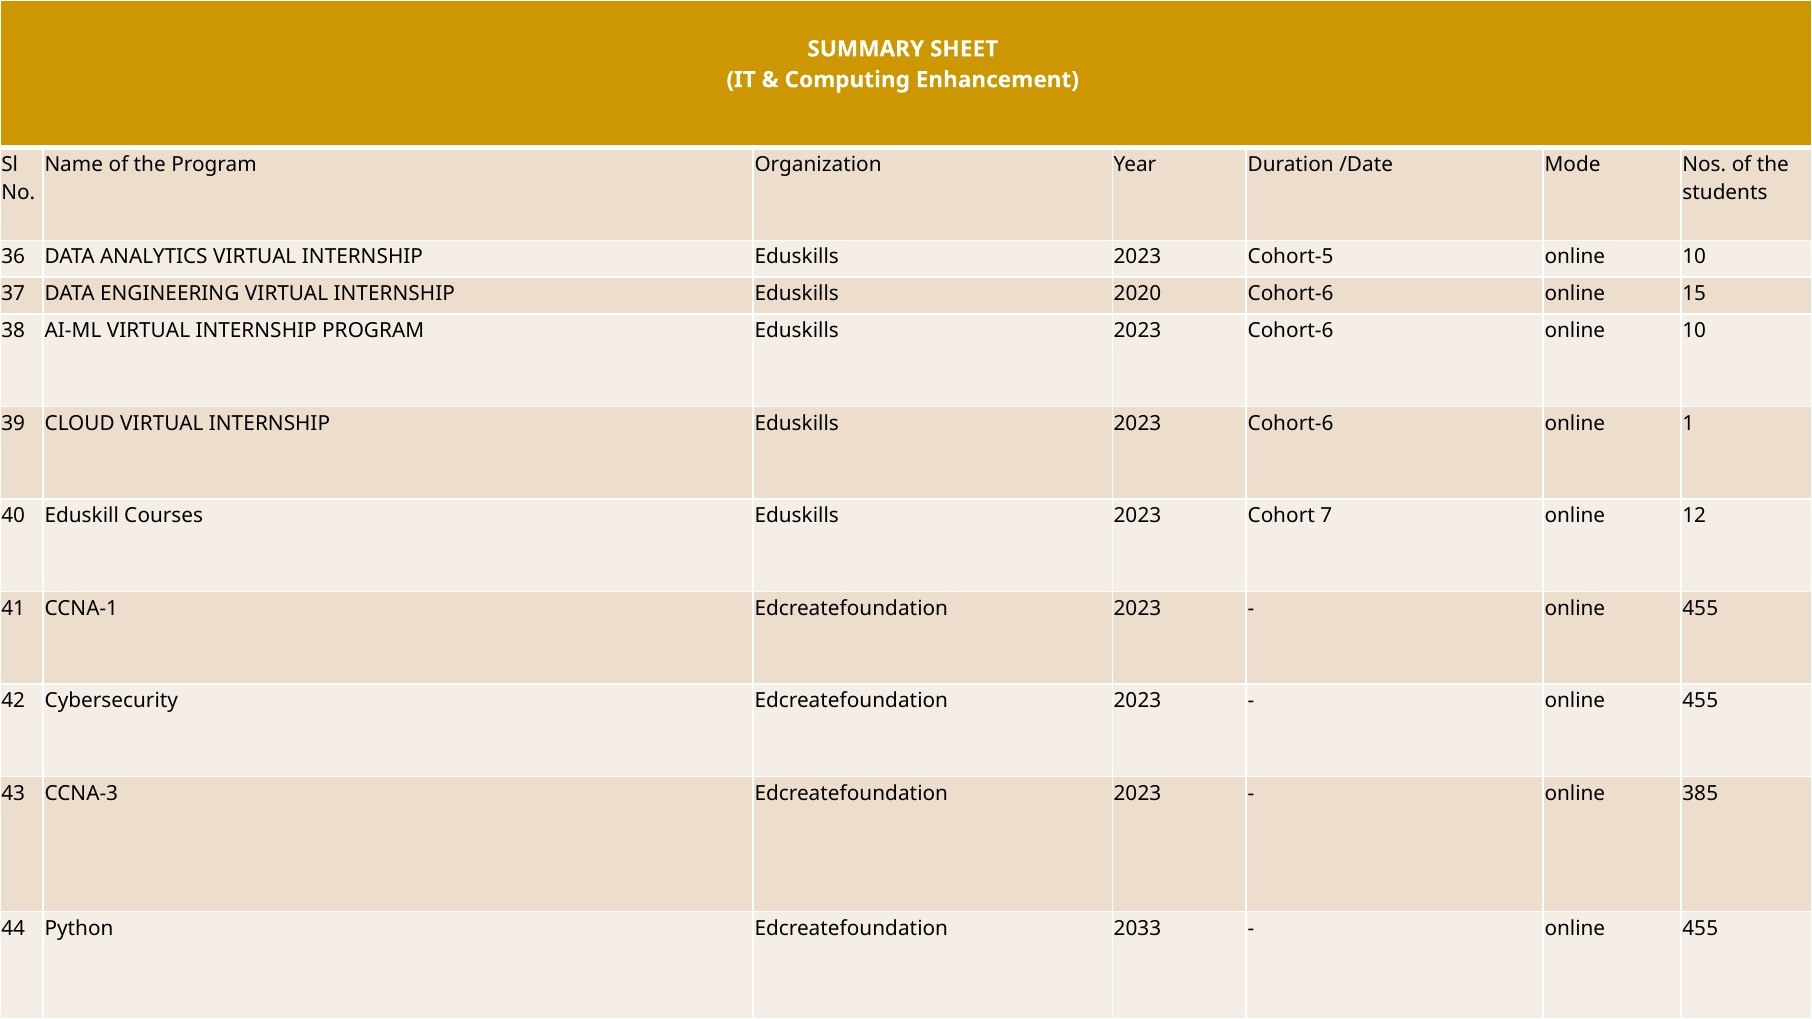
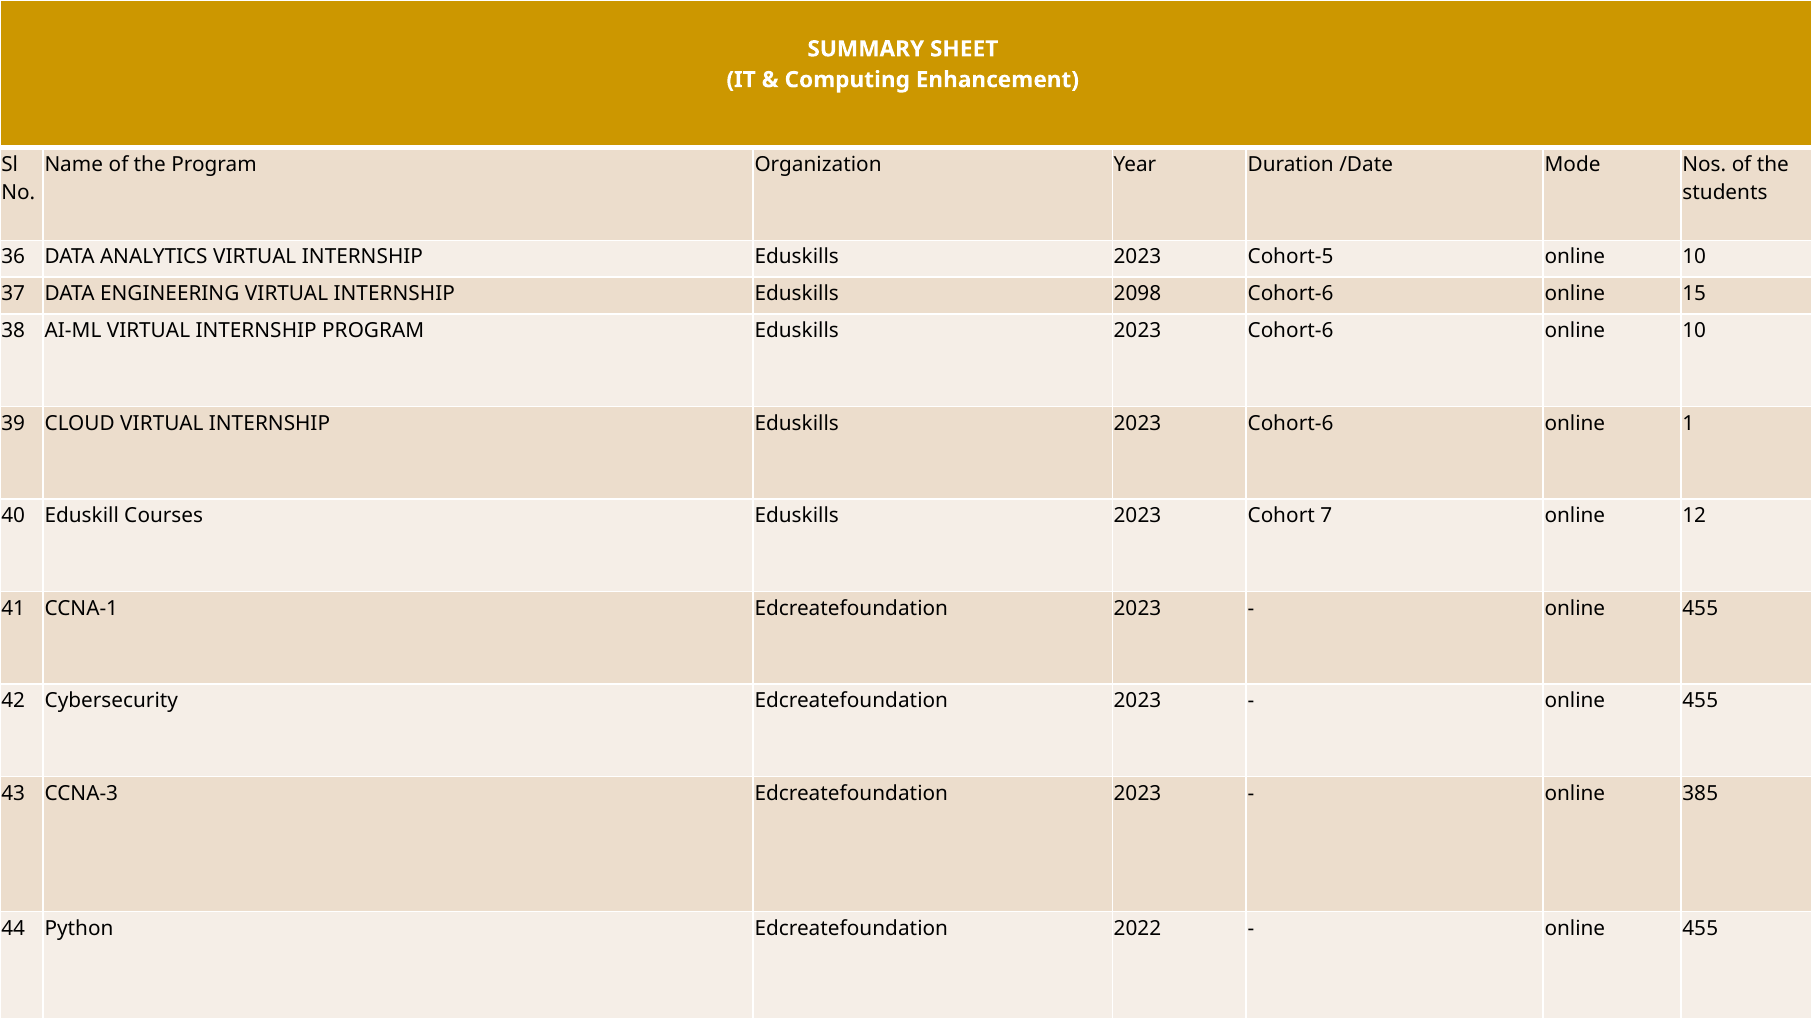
2020: 2020 -> 2098 (1137, 294)
2033: 2033 -> 2022 (1137, 929)
